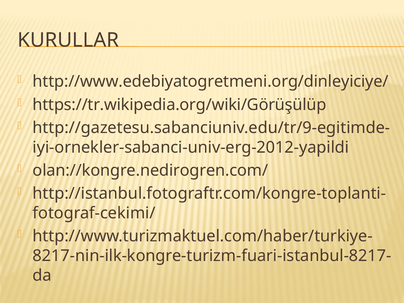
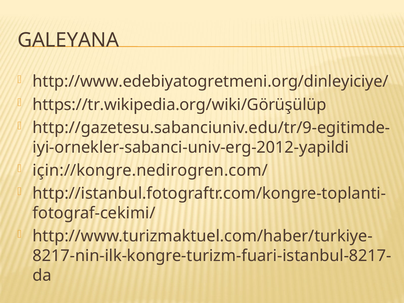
KURULLAR: KURULLAR -> GALEYANA (68, 40)
olan://kongre.nedirogren.com/: olan://kongre.nedirogren.com/ -> için://kongre.nedirogren.com/ (150, 170)
